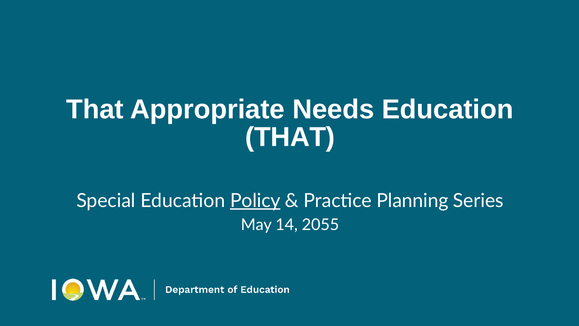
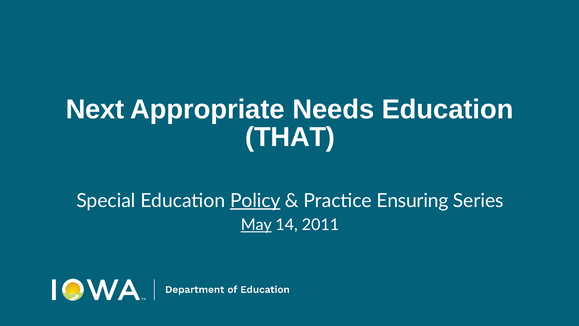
That: That -> Next (95, 109)
Planning: Planning -> Ensuring (412, 201)
May underline: none -> present (256, 225)
2055: 2055 -> 2011 (320, 225)
